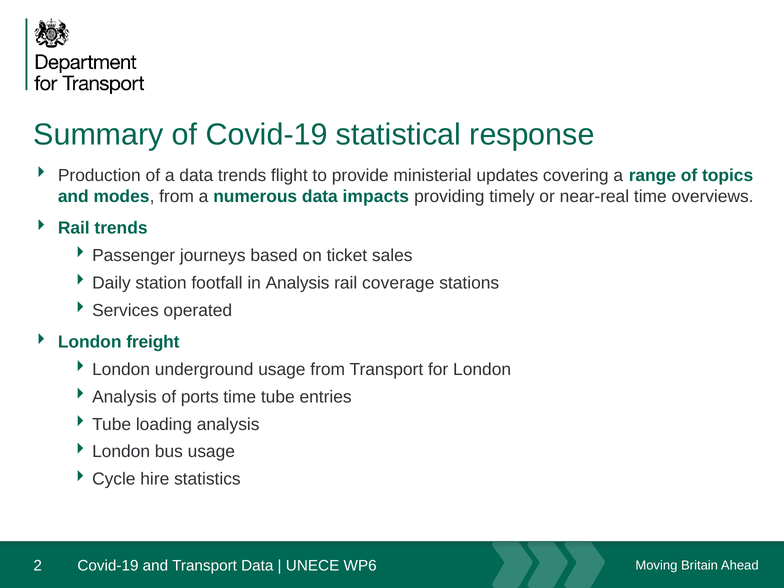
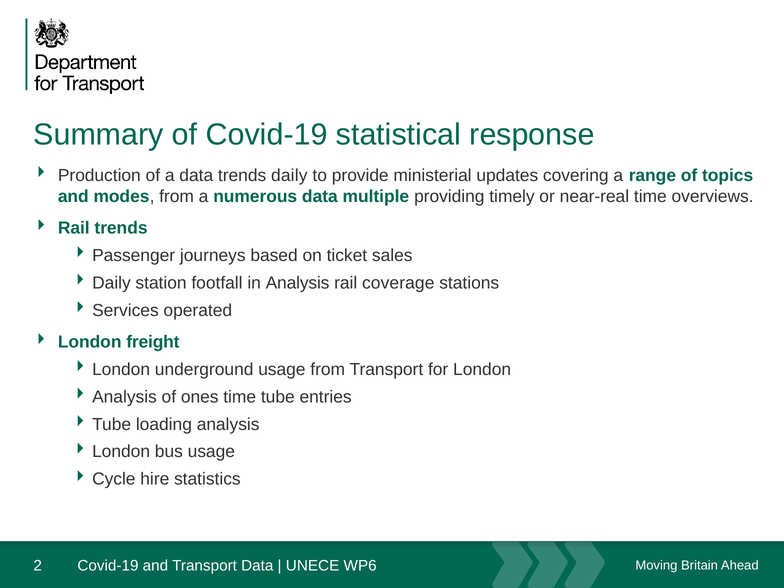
trends flight: flight -> daily (289, 176)
impacts: impacts -> multiple (376, 196)
ports: ports -> ones (200, 397)
